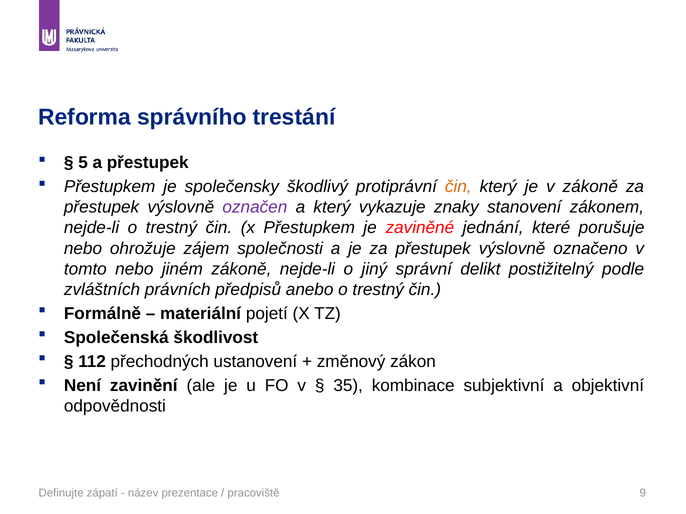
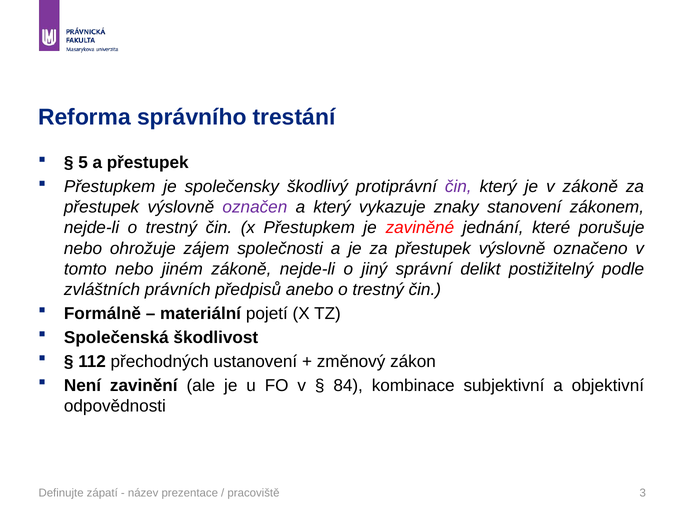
čin colour: orange -> purple (458, 187)
35: 35 -> 84 (348, 386)
9: 9 -> 3 (643, 494)
